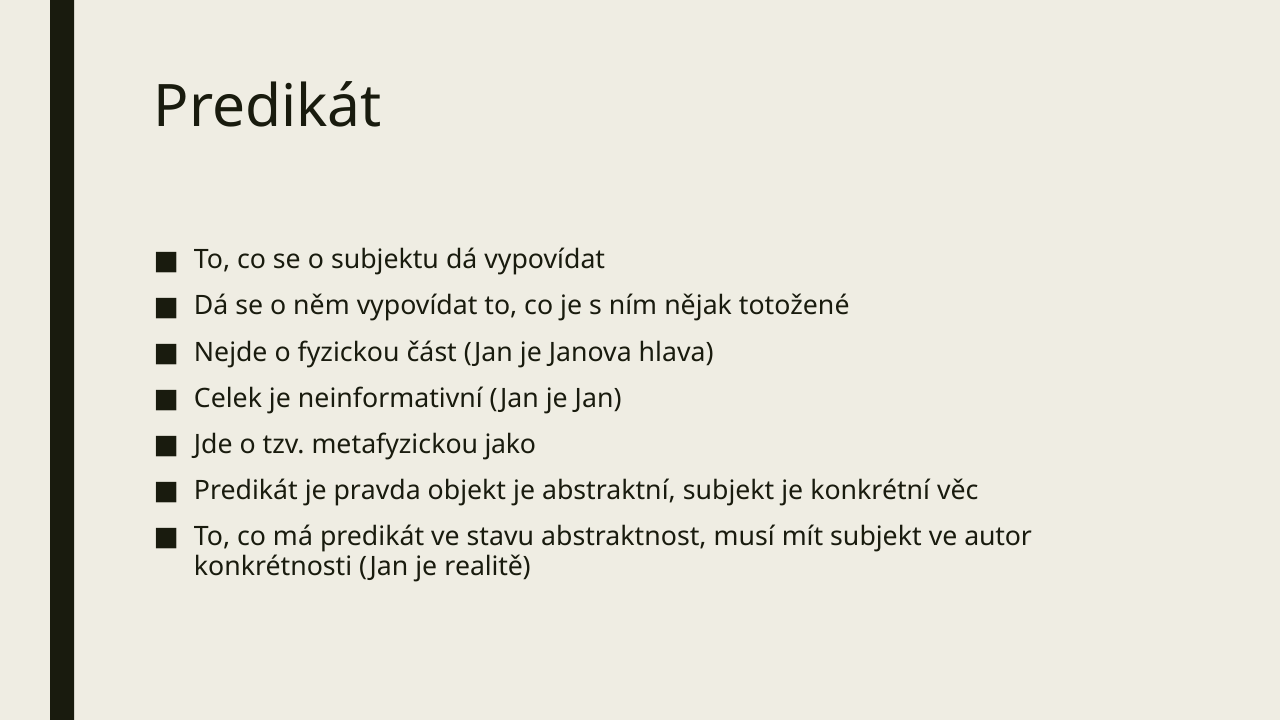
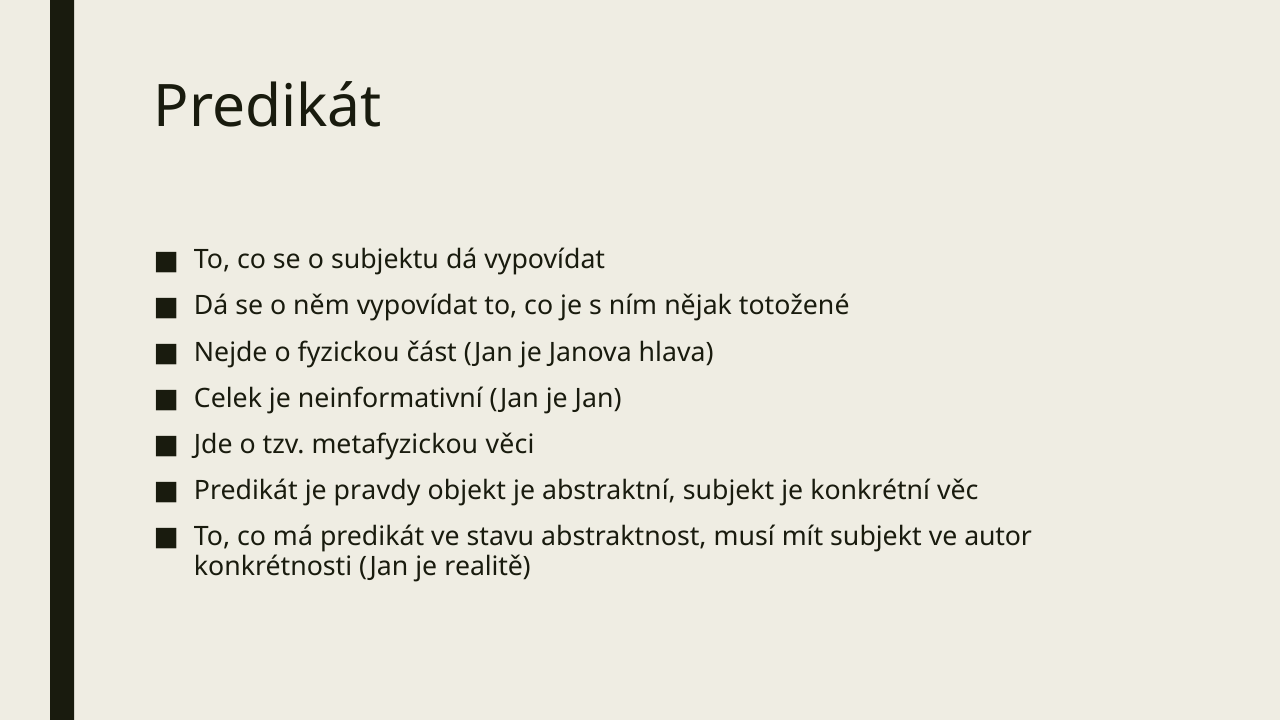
jako: jako -> věci (510, 445)
pravda: pravda -> pravdy (377, 491)
